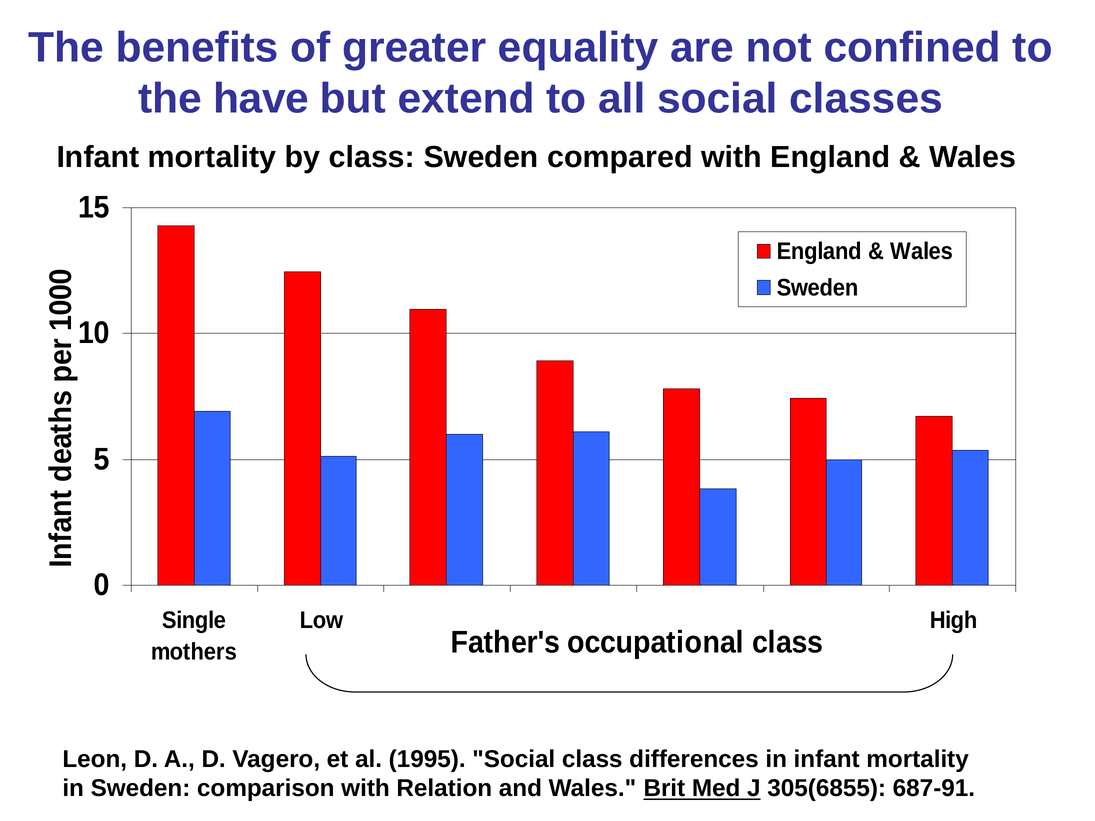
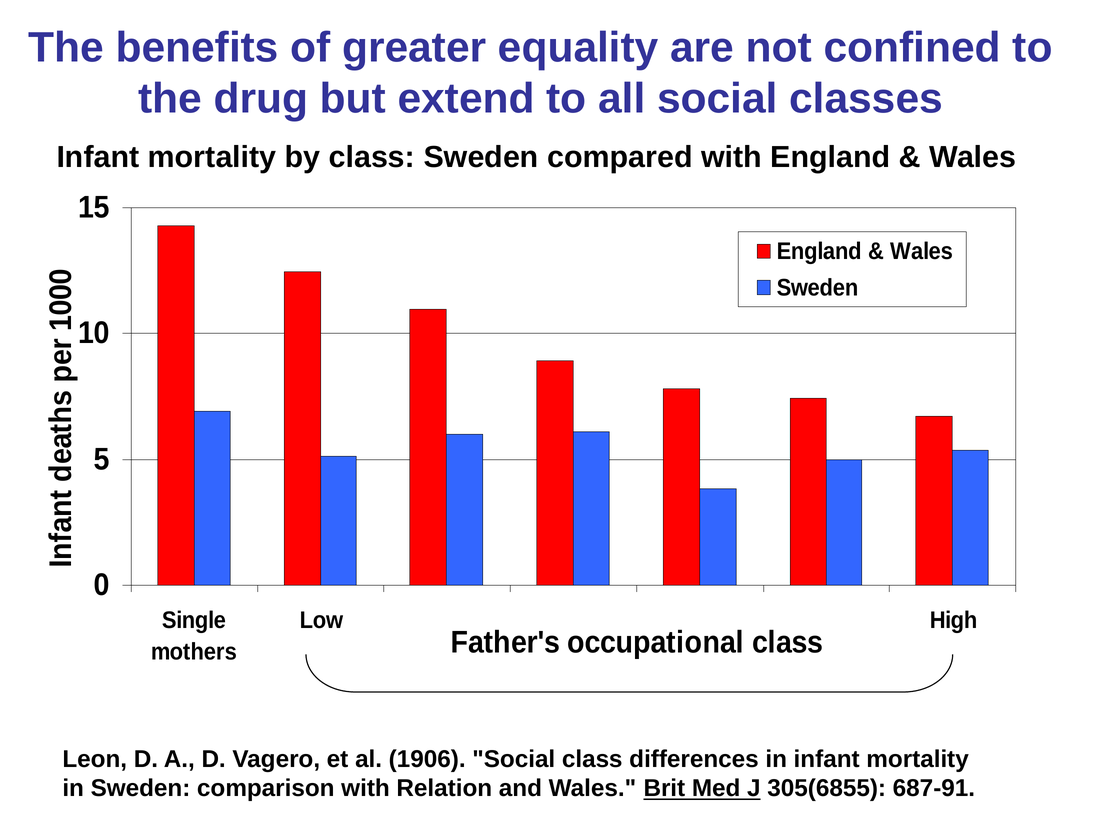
have: have -> drug (261, 99)
1995: 1995 -> 1906 (427, 759)
